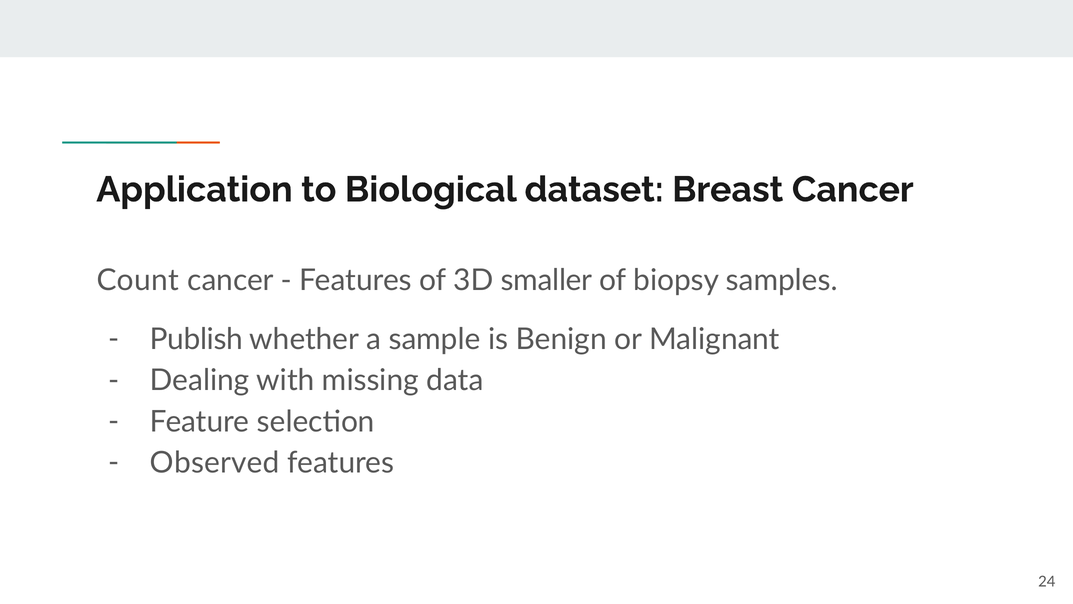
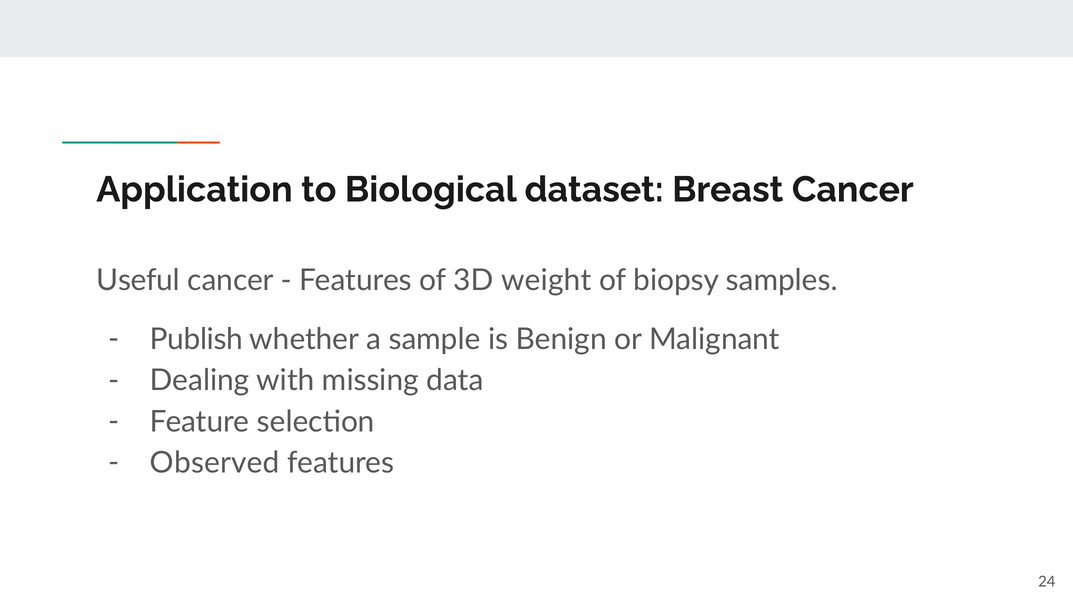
Count: Count -> Useful (138, 280)
smaller: smaller -> weight (546, 280)
